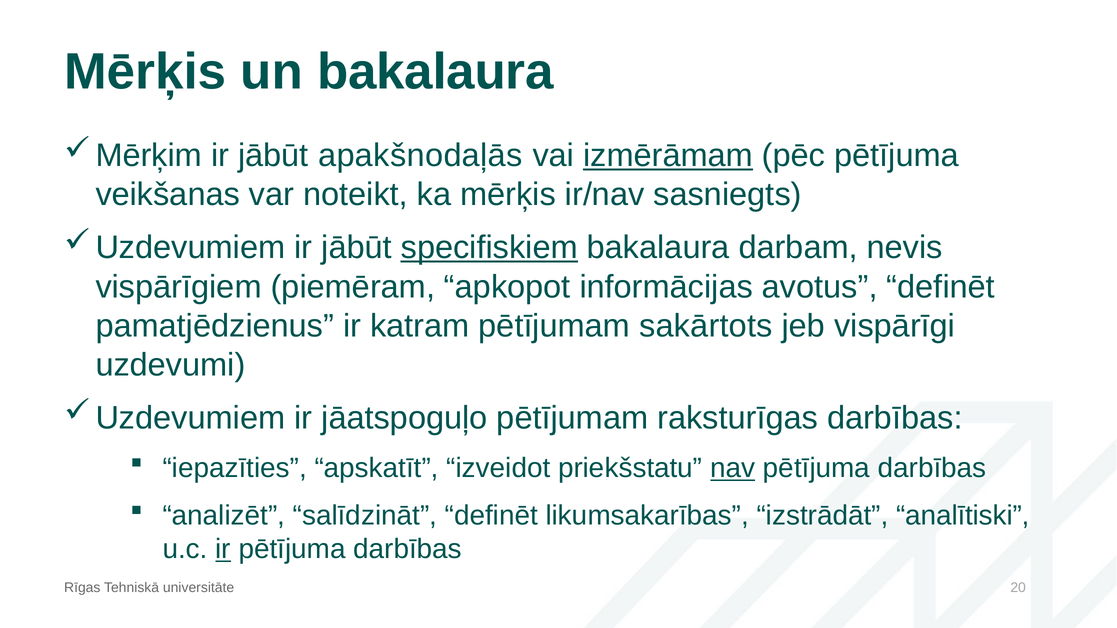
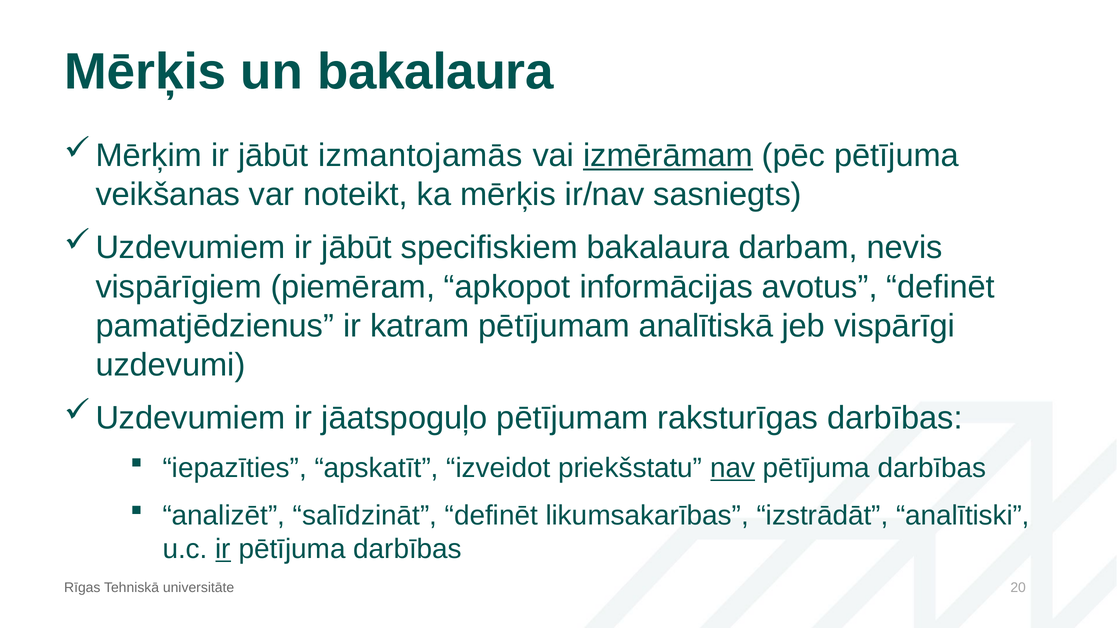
apakšnodaļās: apakšnodaļās -> izmantojamās (420, 156)
specifiskiem underline: present -> none (489, 248)
sakārtots: sakārtots -> analītiskā (706, 326)
